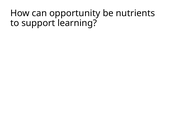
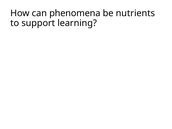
opportunity: opportunity -> phenomena (75, 13)
